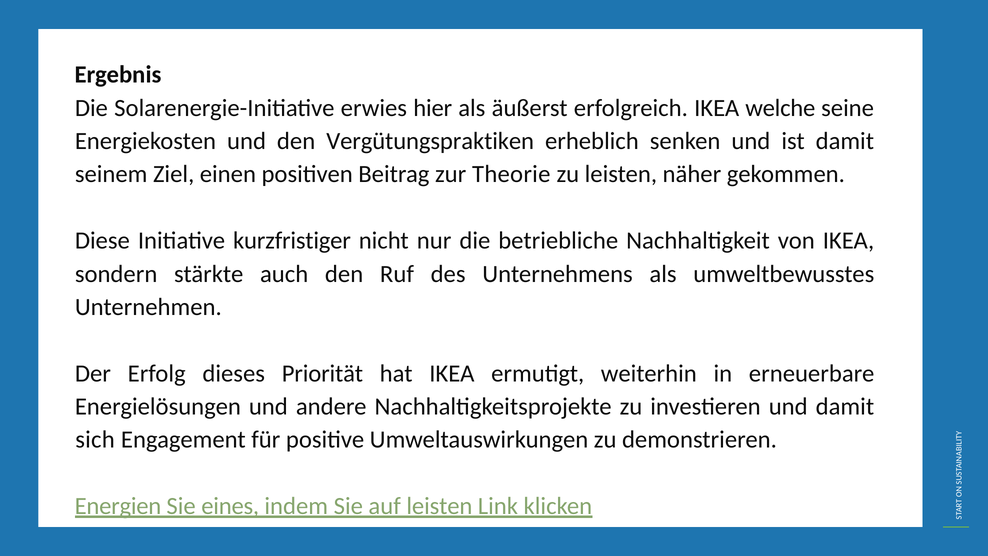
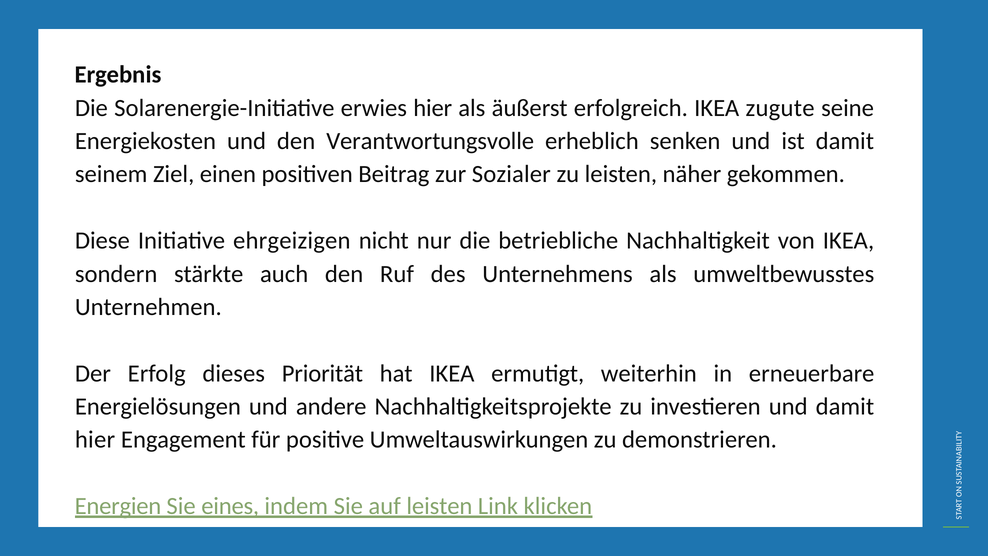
welche: welche -> zugute (780, 108)
Vergütungspraktiken: Vergütungspraktiken -> Verantwortungsvolle (430, 141)
Theorie: Theorie -> Sozialer (511, 174)
kurzfristiger: kurzfristiger -> ehrgeizigen (292, 241)
sich: sich -> hier (95, 440)
